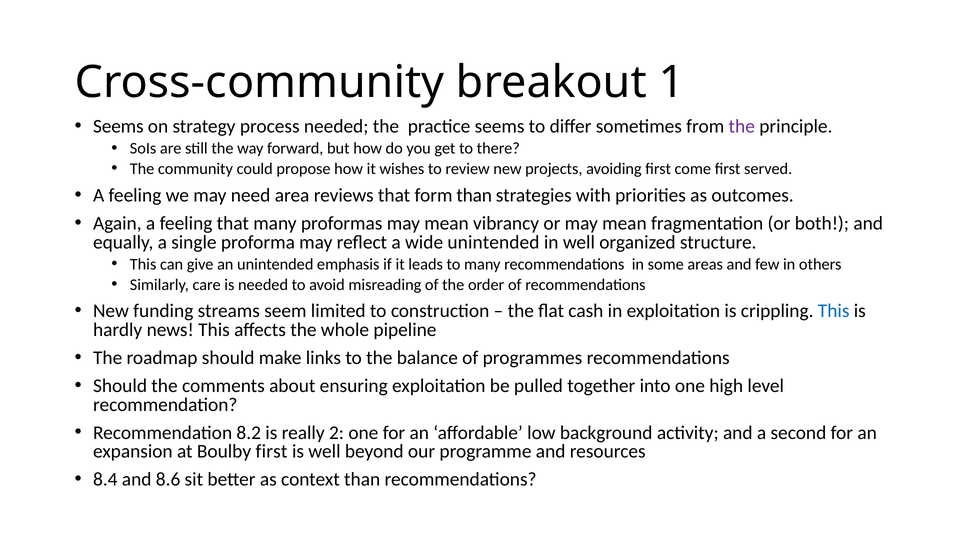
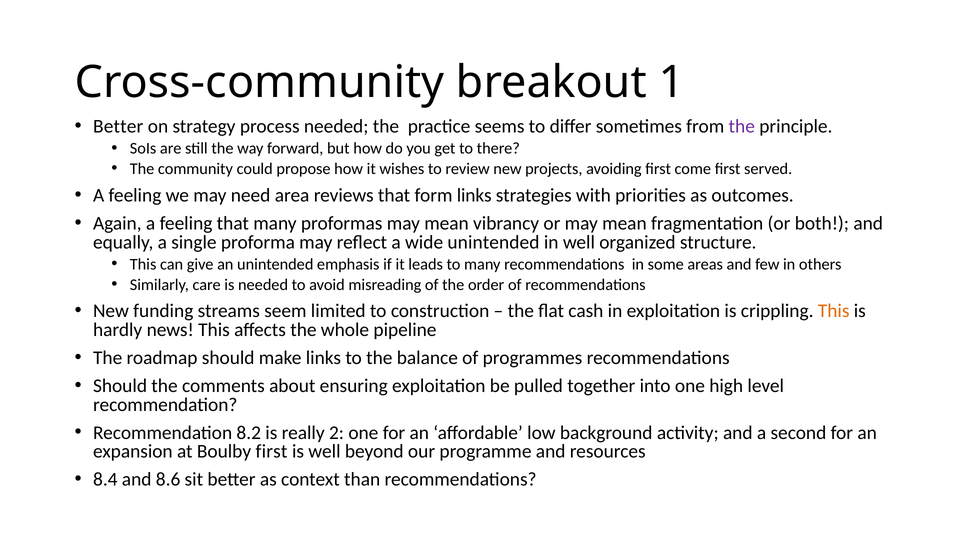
Seems: Seems -> Better (118, 127)
form than: than -> links (474, 195)
This colour: blue -> orange (834, 311)
